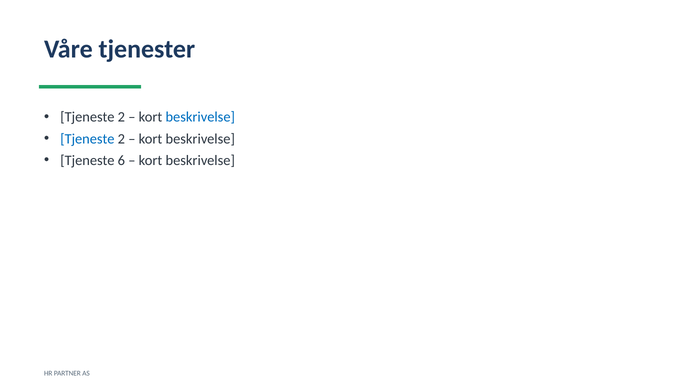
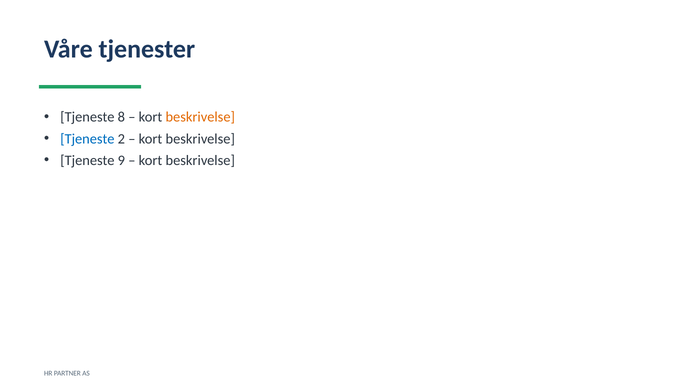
2: 2 -> 8 (121, 117)
beskrivelse colour: blue -> orange (200, 117)
6: 6 -> 9 (121, 160)
